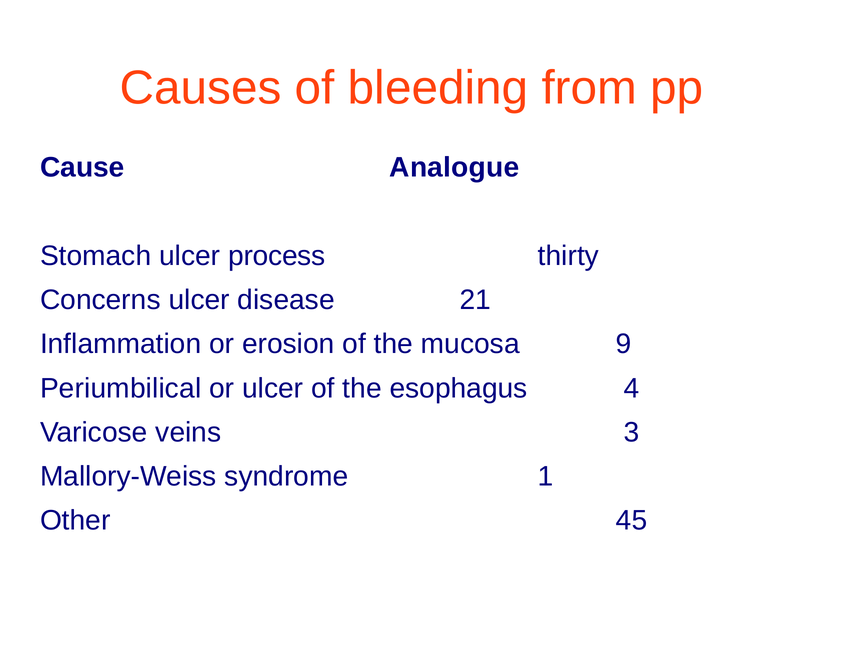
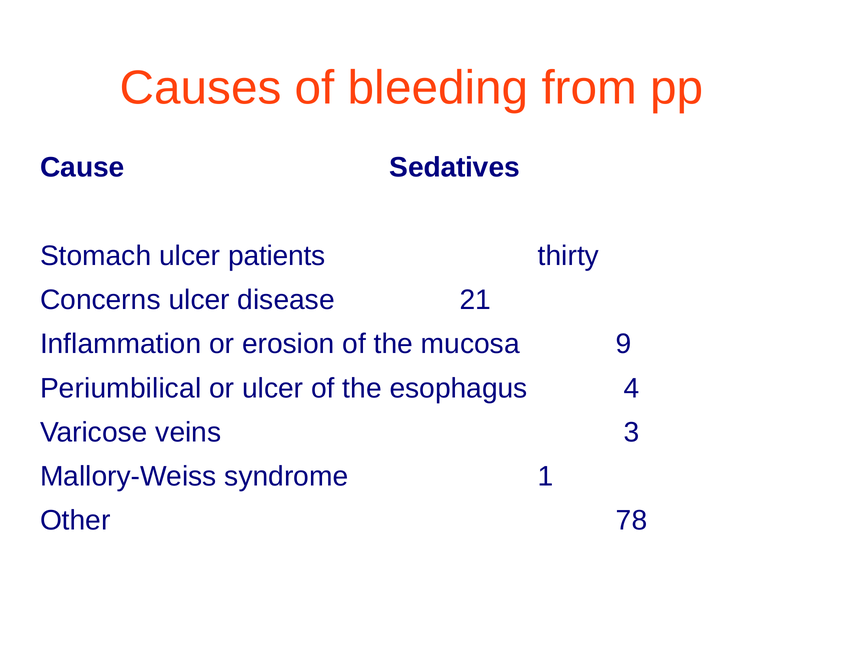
Analogue: Analogue -> Sedatives (455, 167)
process: process -> patients (277, 256)
45: 45 -> 78 (632, 520)
